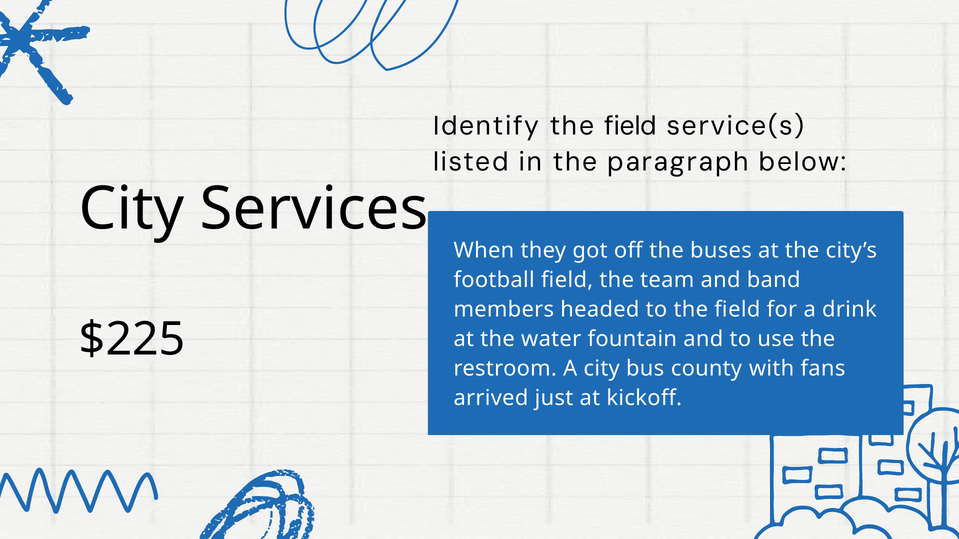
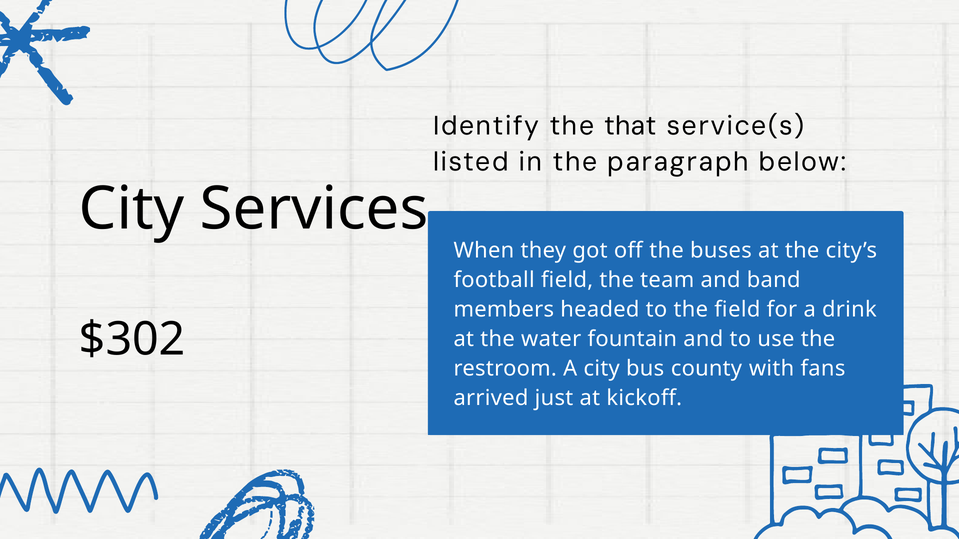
Identify the field: field -> that (630, 126)
$225: $225 -> $302 (132, 340)
